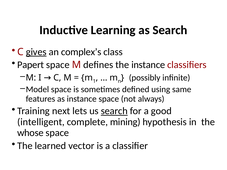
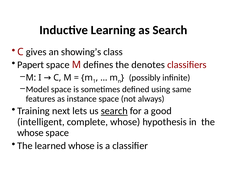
gives underline: present -> none (36, 52)
complex’s: complex’s -> showing’s (81, 52)
the instance: instance -> denotes (148, 65)
complete mining: mining -> whose (125, 122)
learned vector: vector -> whose (81, 146)
